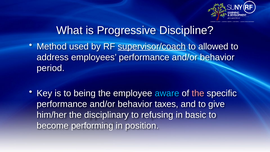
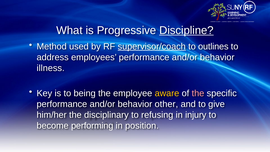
Discipline underline: none -> present (186, 30)
allowed: allowed -> outlines (213, 46)
period: period -> illness (51, 68)
aware colour: light blue -> yellow (167, 93)
taxes: taxes -> other (166, 104)
basic: basic -> injury (196, 115)
